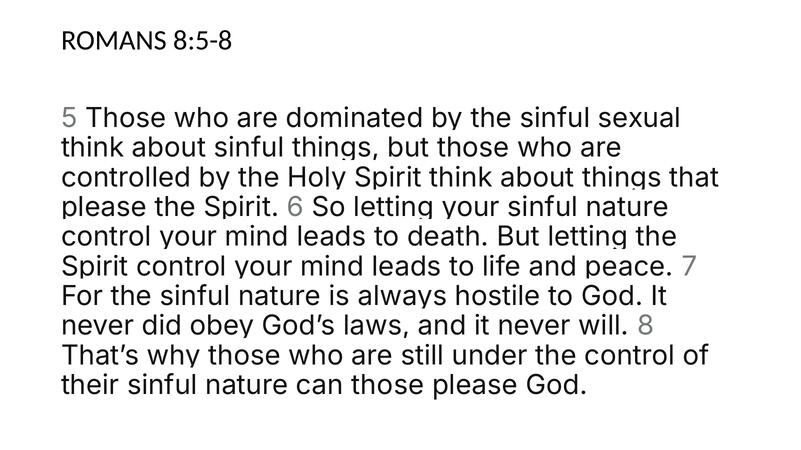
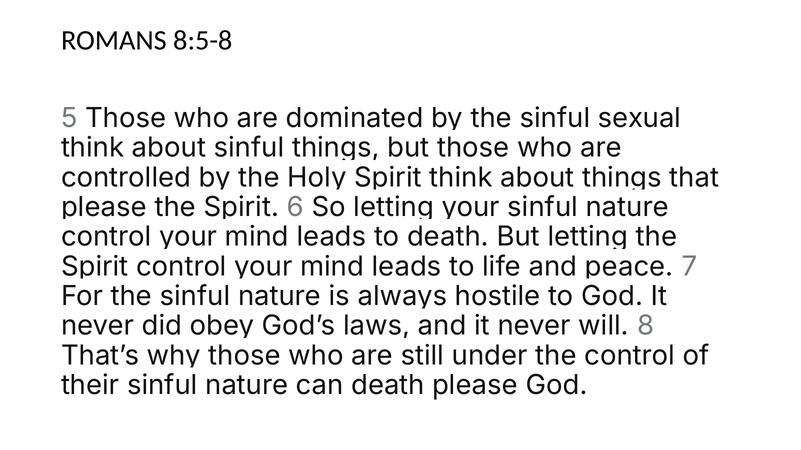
can those: those -> death (388, 386)
